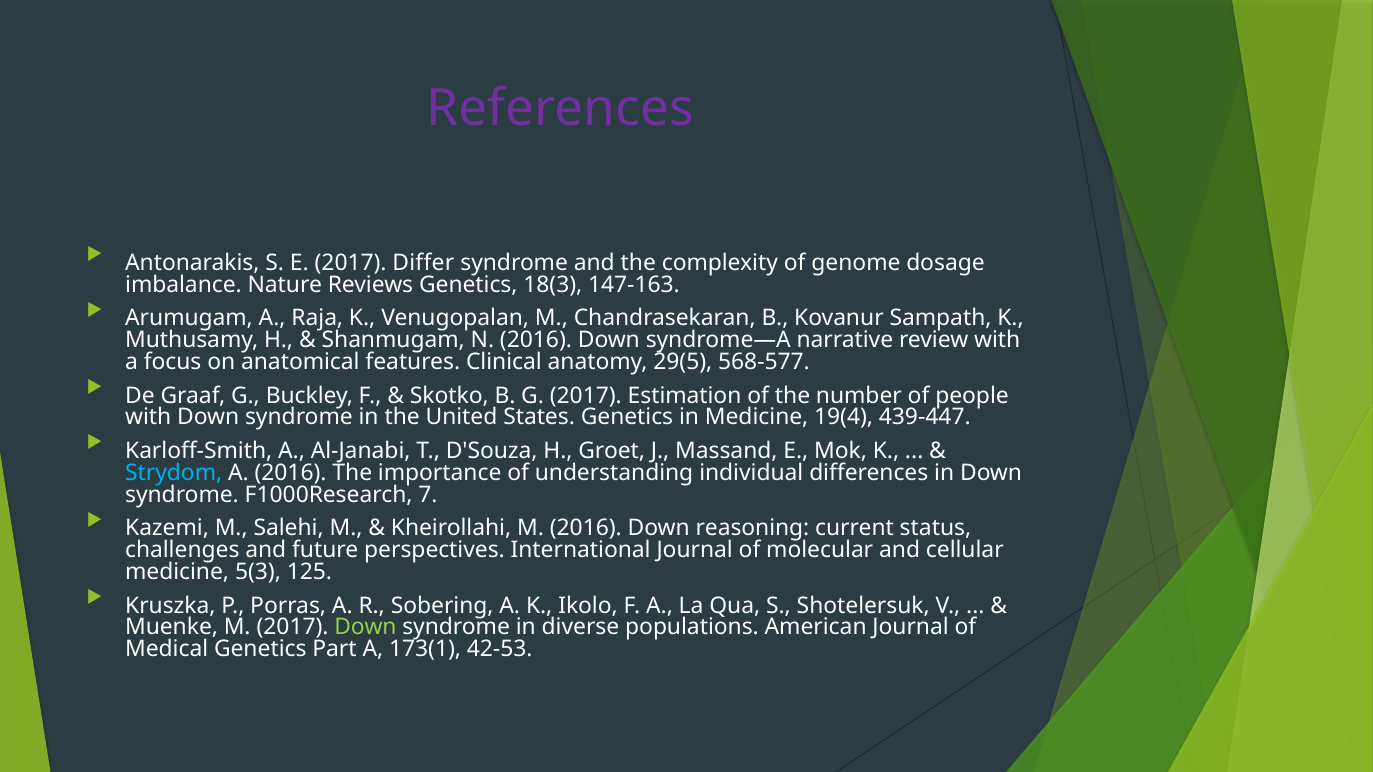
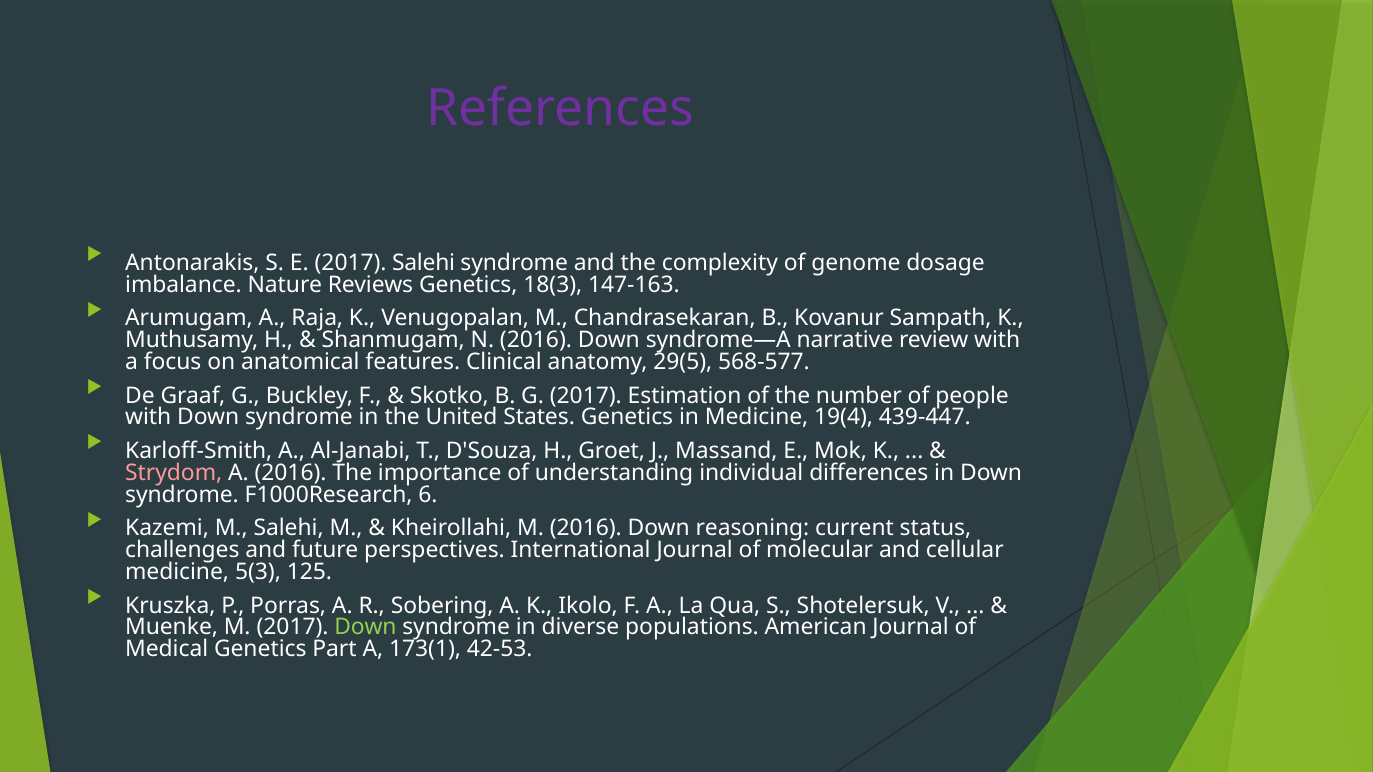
2017 Differ: Differ -> Salehi (424, 263)
Strydom colour: light blue -> pink (174, 473)
7: 7 -> 6 (428, 495)
